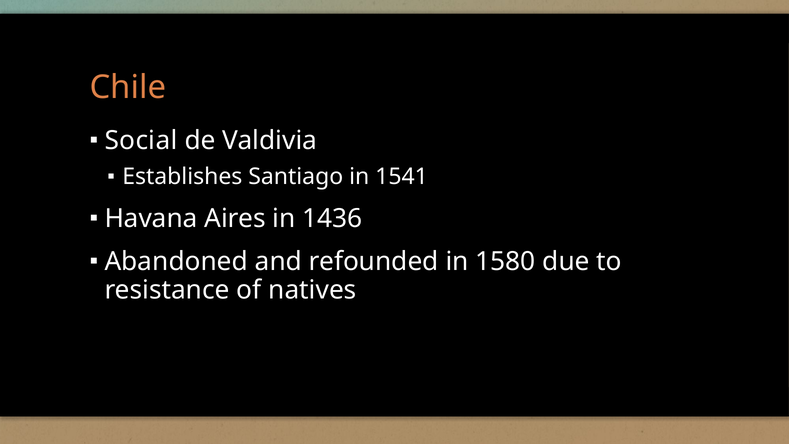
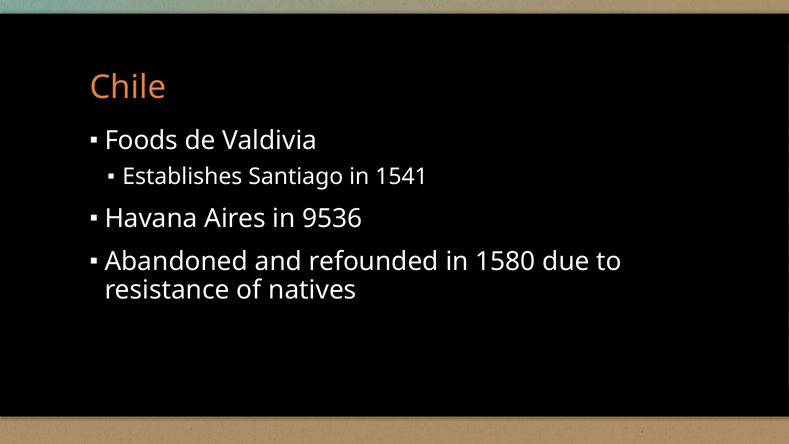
Social: Social -> Foods (141, 140)
1436: 1436 -> 9536 (332, 218)
